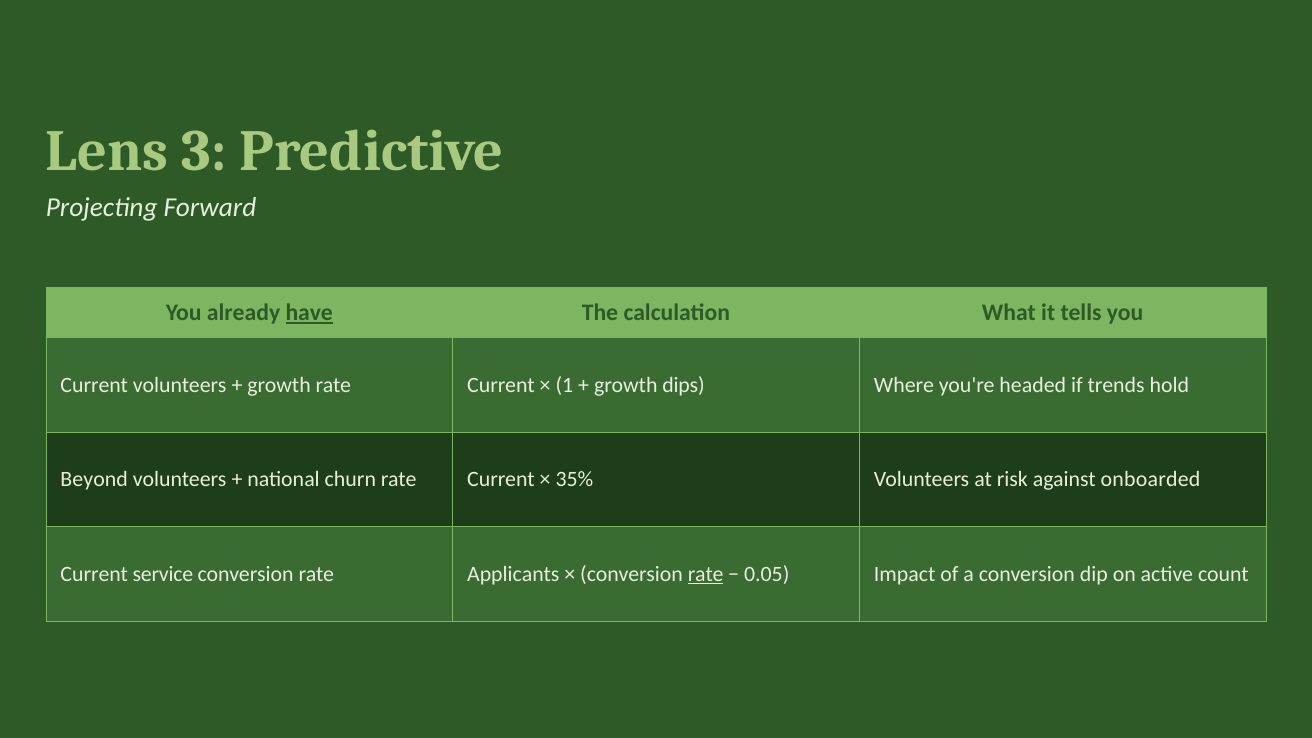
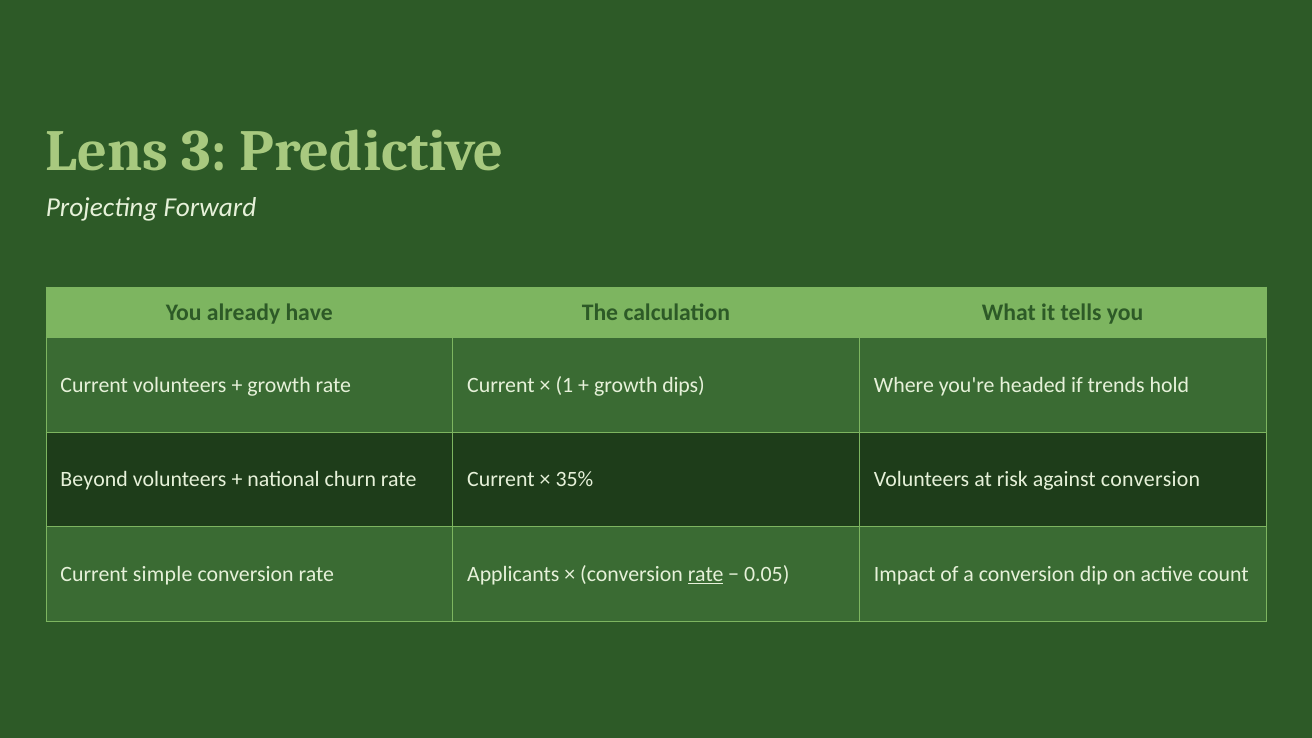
have underline: present -> none (309, 313)
against onboarded: onboarded -> conversion (1151, 480)
service: service -> simple (163, 574)
